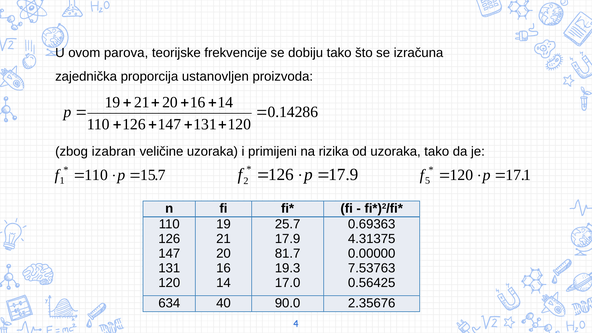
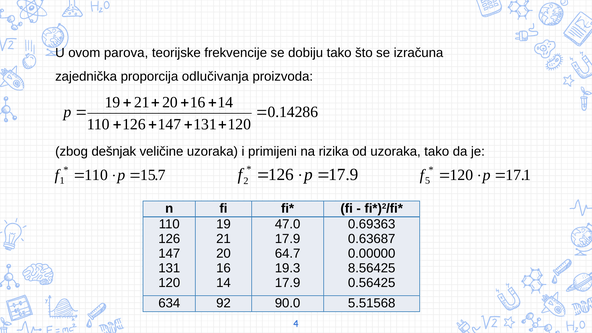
ustanovljen: ustanovljen -> odlučivanja (215, 77)
izabran: izabran -> dešnjak (114, 152)
25.7: 25.7 -> 47.0 (288, 224)
4.31375: 4.31375 -> 0.63687 (372, 239)
81.7: 81.7 -> 64.7 (288, 254)
7.53763: 7.53763 -> 8.56425 (372, 268)
17.0: 17.0 -> 17.9 (288, 283)
40: 40 -> 92 (224, 303)
2.35676: 2.35676 -> 5.51568 (372, 303)
